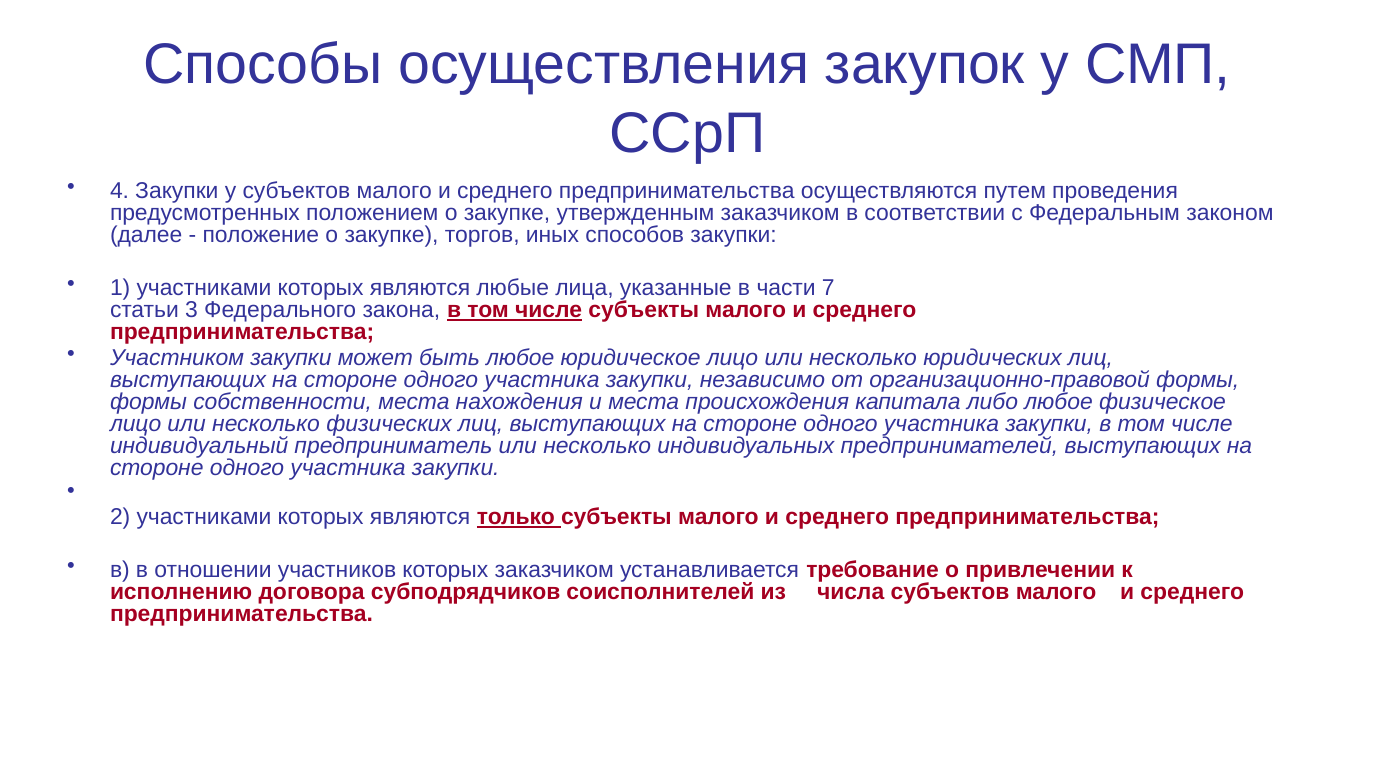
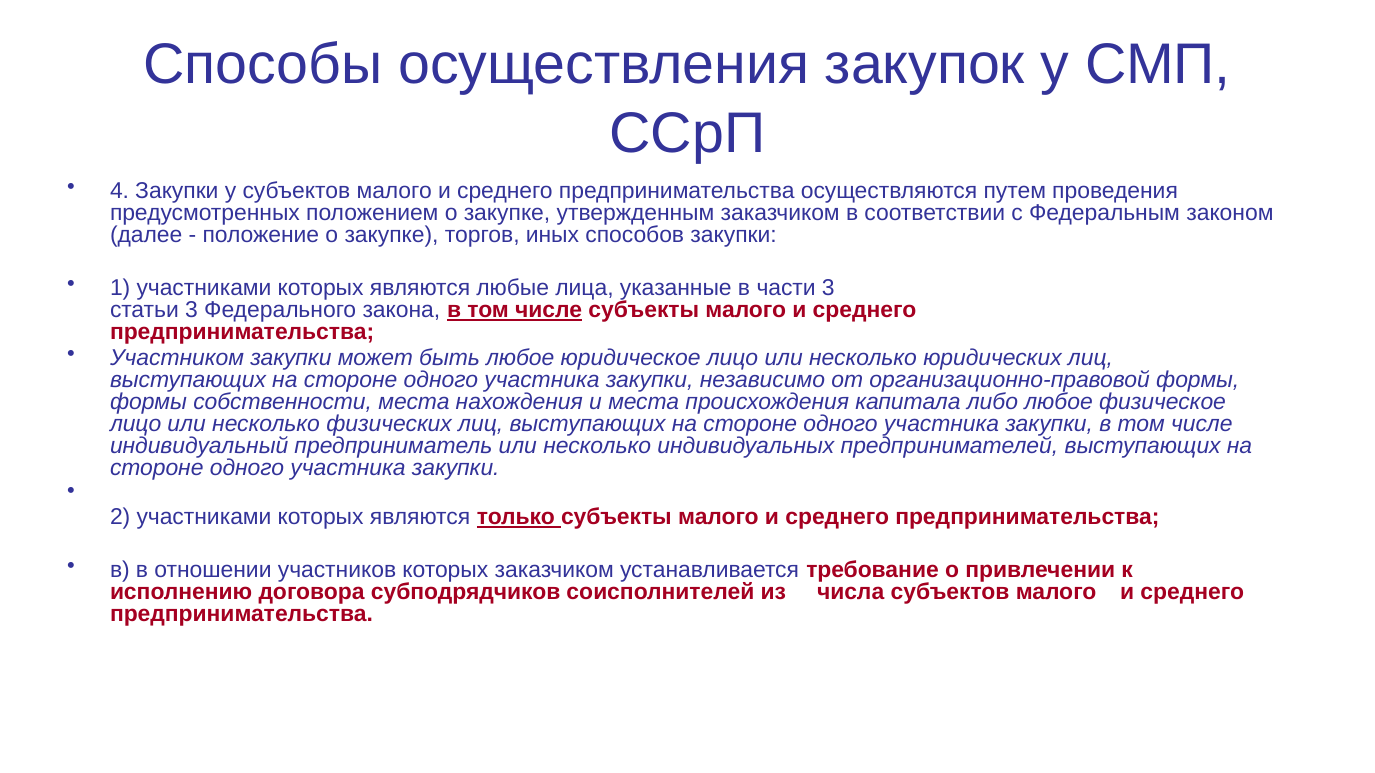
части 7: 7 -> 3 (828, 288)
